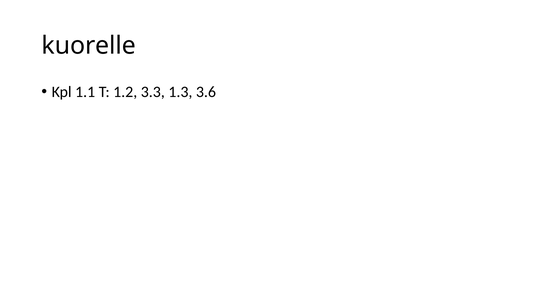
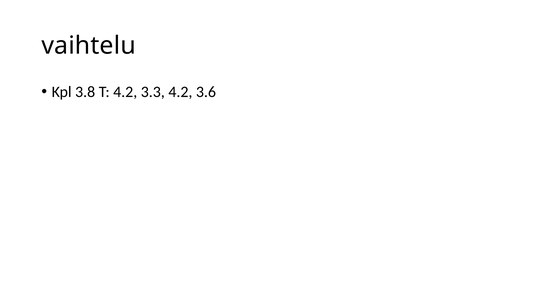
kuorelle: kuorelle -> vaihtelu (89, 46)
1.1: 1.1 -> 3.8 (85, 92)
T 1.2: 1.2 -> 4.2 (125, 92)
3.3 1.3: 1.3 -> 4.2 (180, 92)
